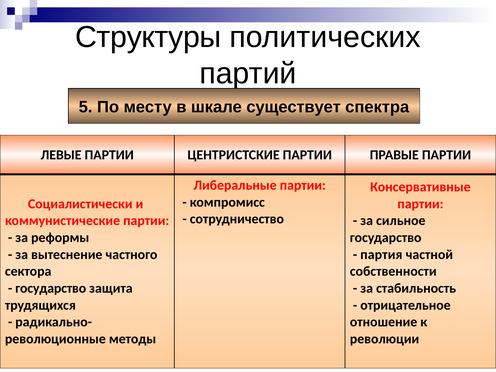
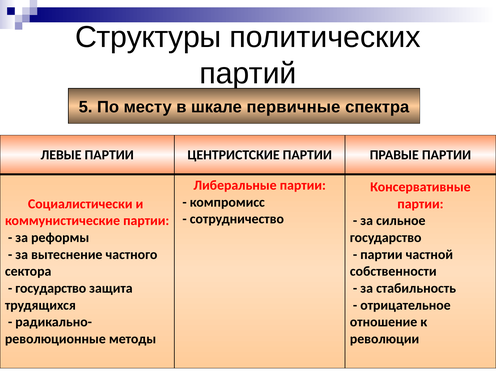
существует: существует -> первичные (293, 107)
партия: партия -> партии (381, 255)
